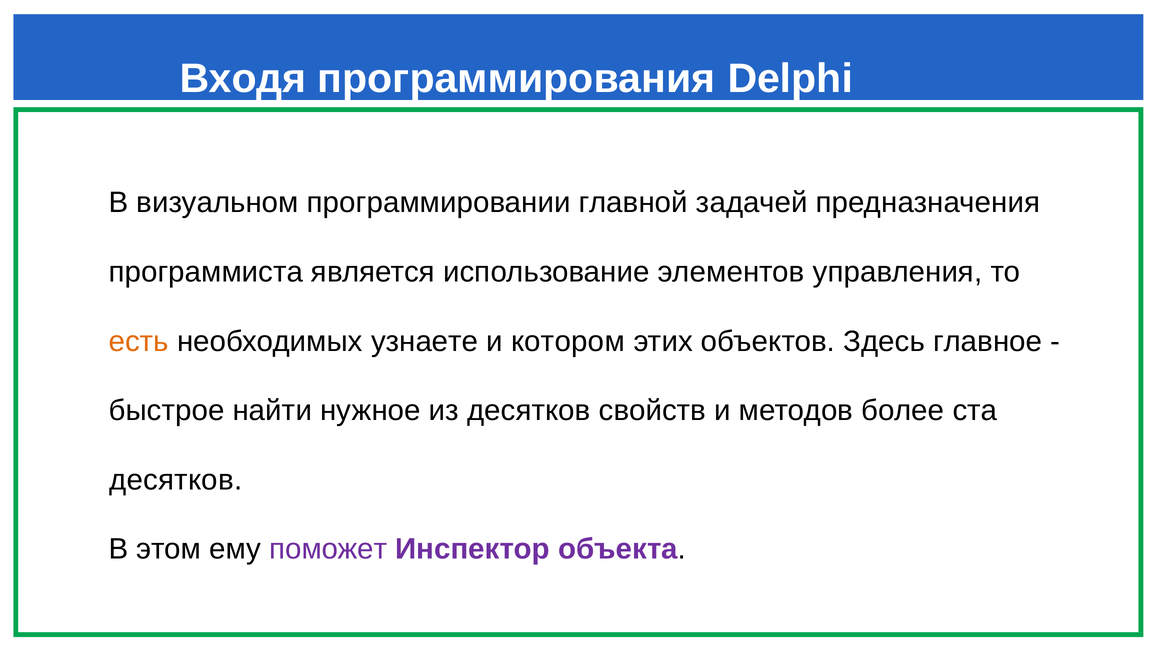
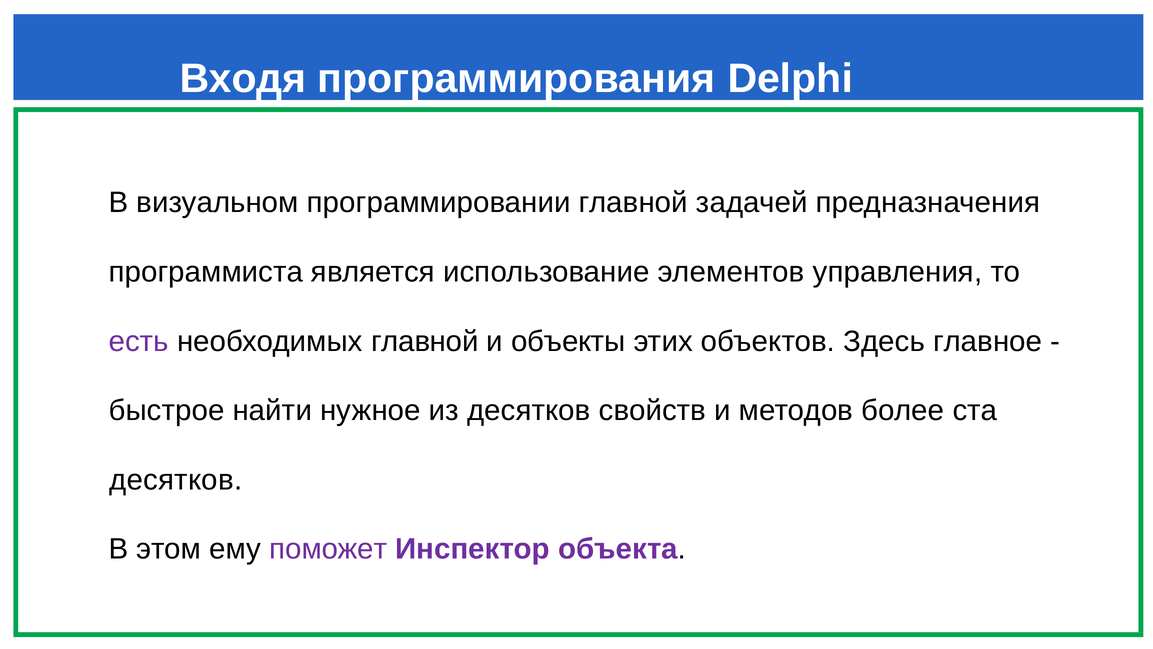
есть colour: orange -> purple (139, 341)
необходимых узнаете: узнаете -> главной (425, 341)
котором: котором -> объекты (568, 341)
